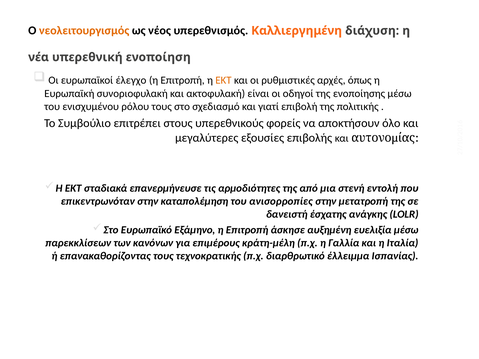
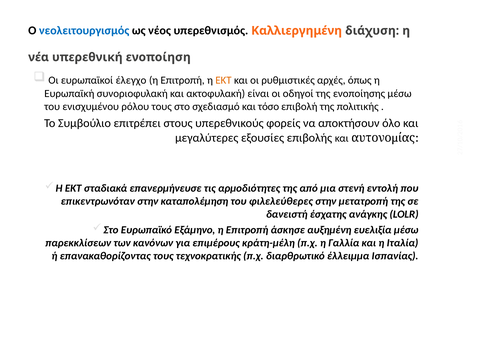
νεολειτουργισμός colour: orange -> blue (84, 31)
γιατί: γιατί -> τόσο (269, 107)
ανισορροπίες: ανισορροπίες -> φιλελεύθερες (281, 201)
